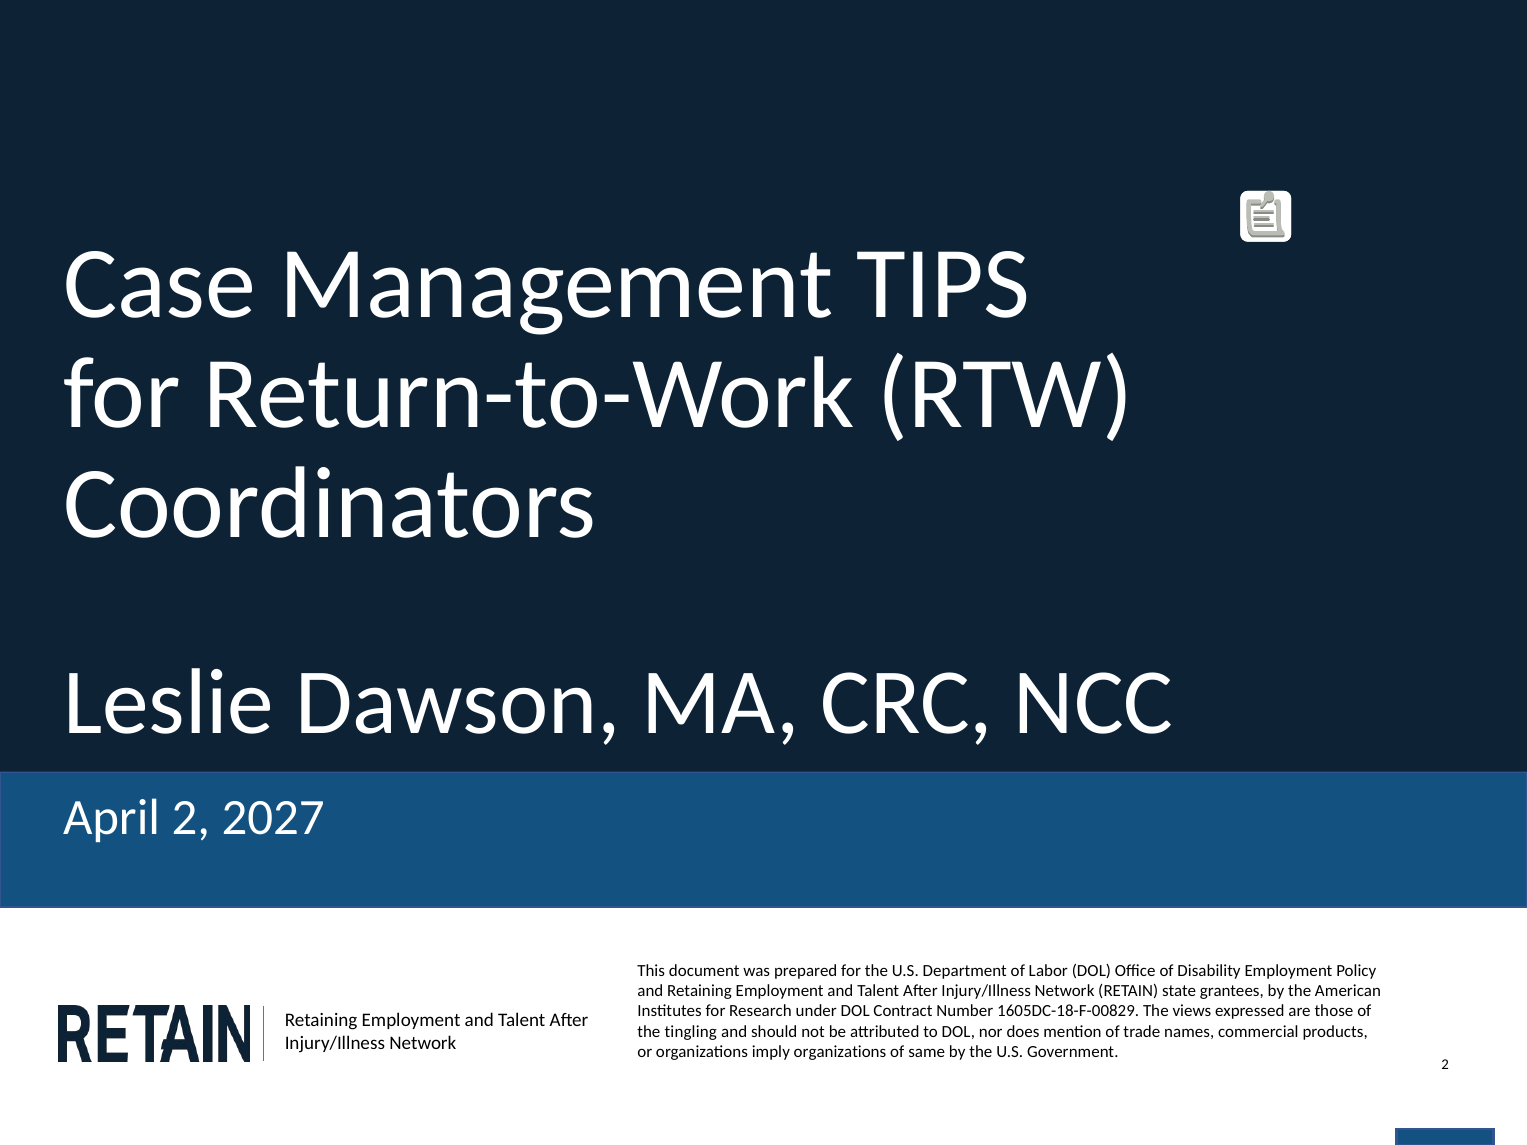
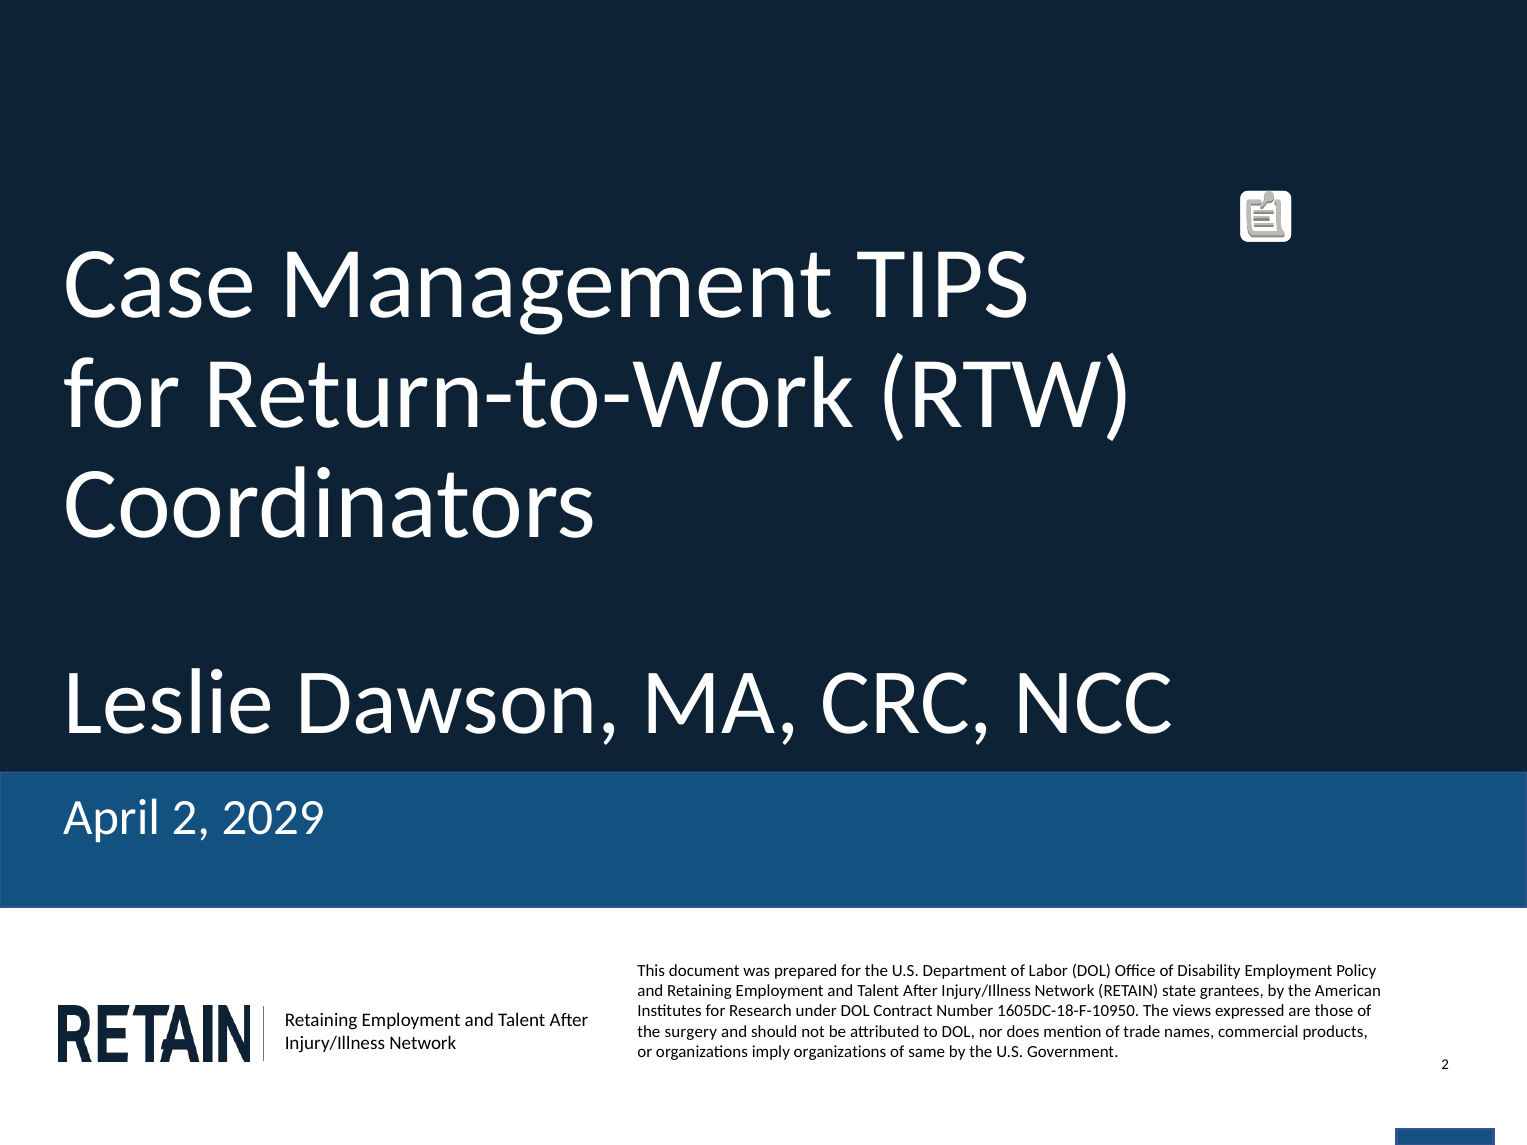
2027: 2027 -> 2029 (273, 818)
1605DC-18-F-00829: 1605DC-18-F-00829 -> 1605DC-18-F-10950 (1068, 1012)
tingling: tingling -> surgery (691, 1032)
